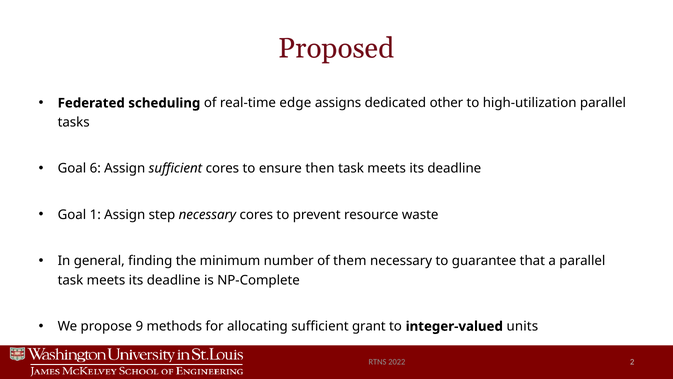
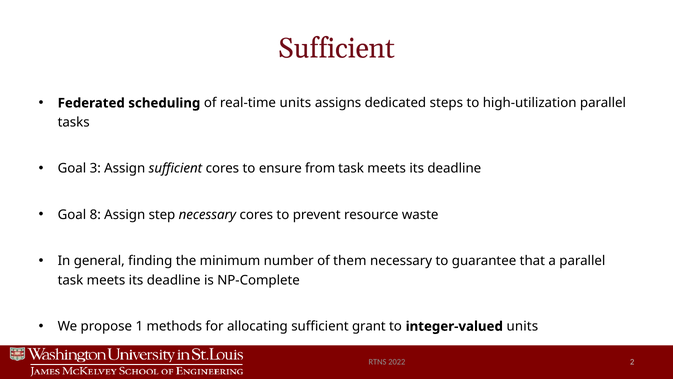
Proposed: Proposed -> Sufficient (337, 49)
real-time edge: edge -> units (295, 103)
other: other -> steps (446, 103)
6: 6 -> 3 (95, 168)
then: then -> from (320, 168)
1: 1 -> 8 (95, 214)
9: 9 -> 1 (139, 326)
